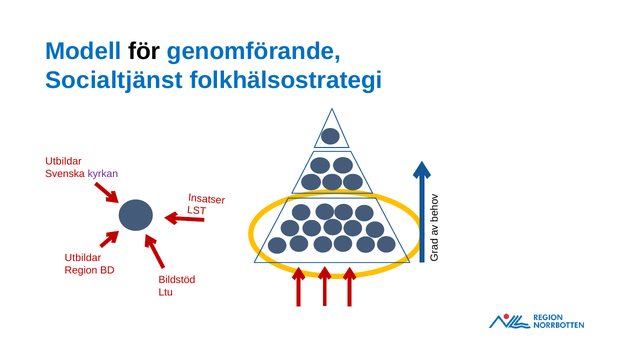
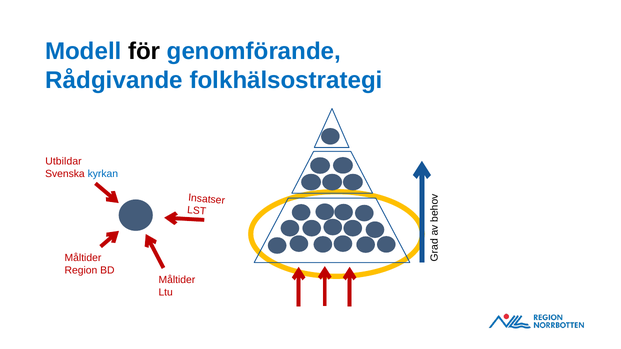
Socialtjänst: Socialtjänst -> Rådgivande (114, 80)
kyrkan colour: purple -> blue (103, 174)
Utbildar: Utbildar -> Måltider (83, 258)
Bildstöd: Bildstöd -> Måltider (177, 280)
